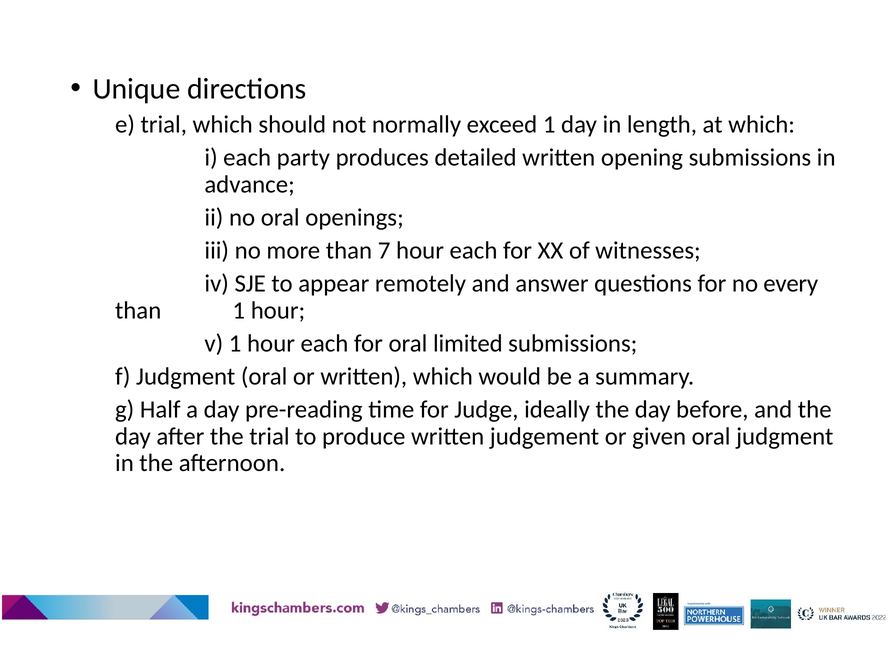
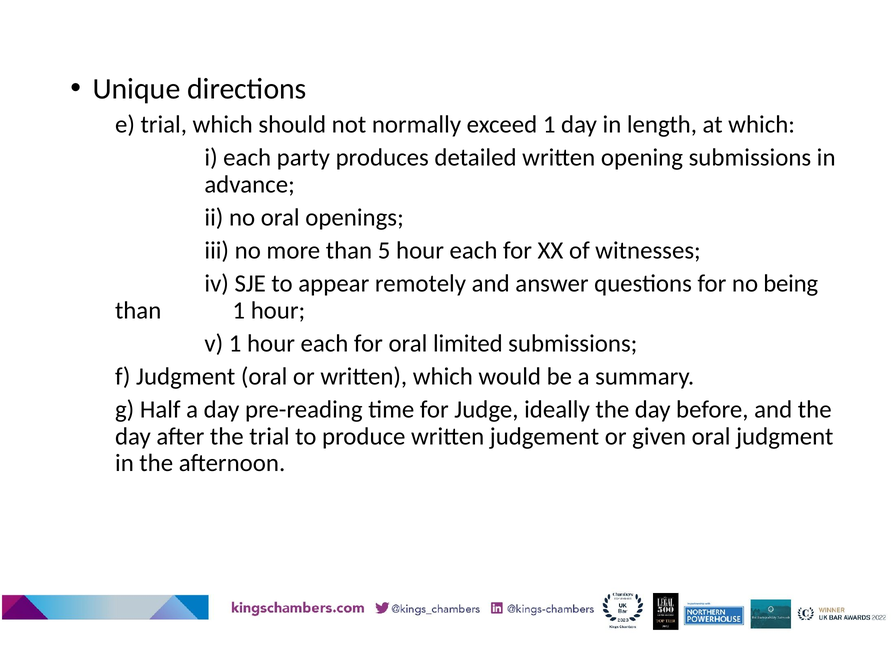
7: 7 -> 5 (384, 250)
every: every -> being (791, 283)
